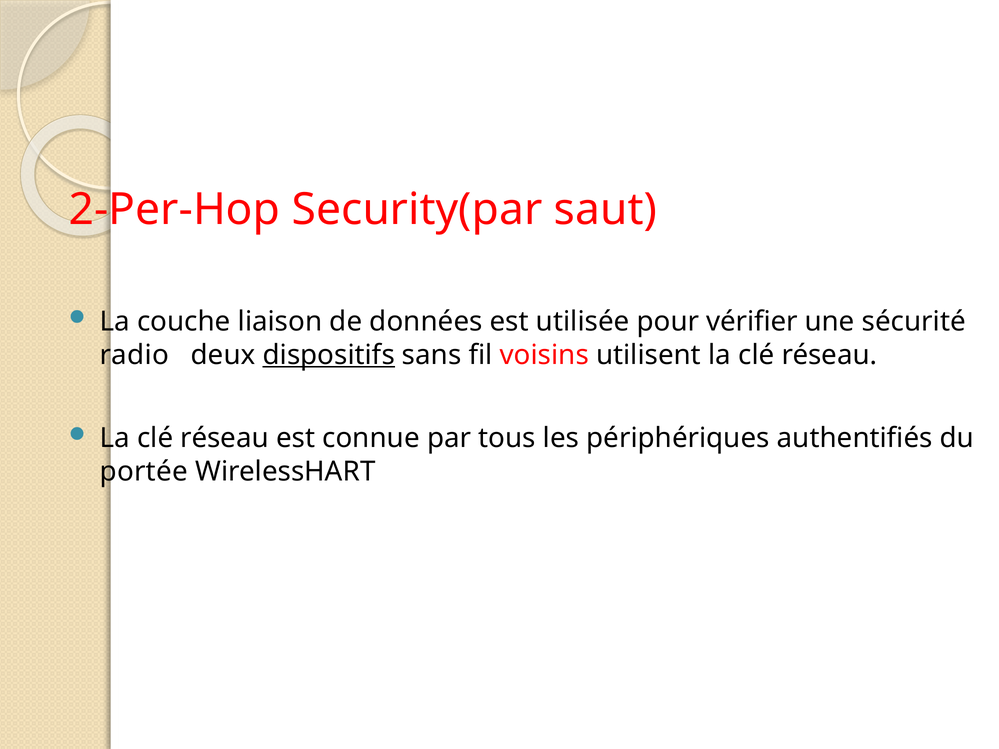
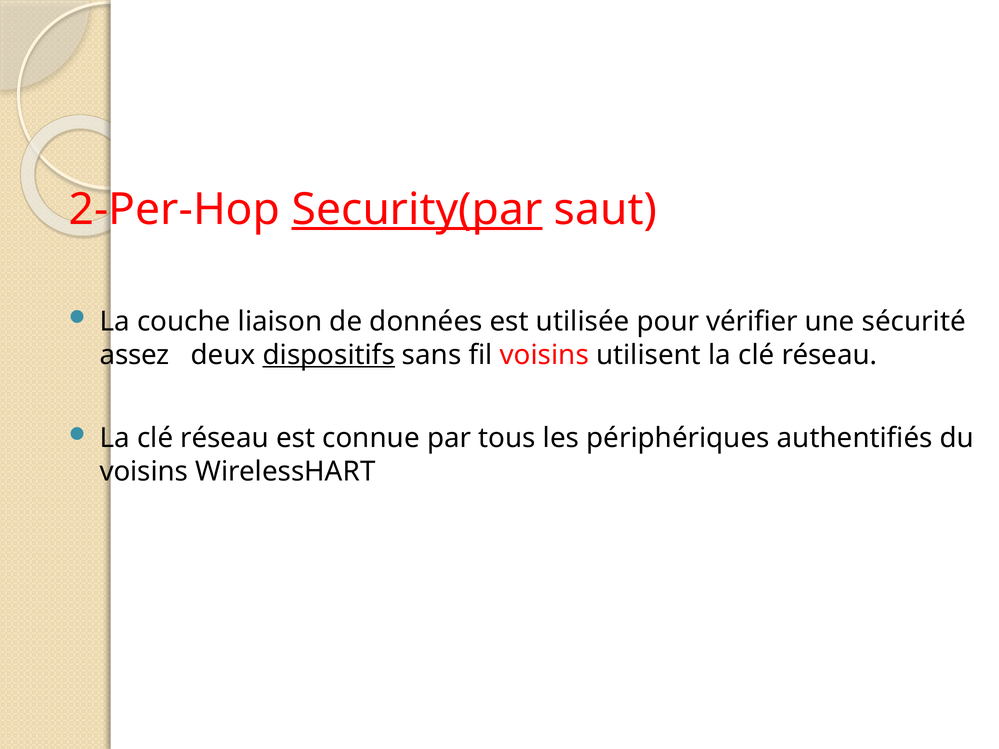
Security(par underline: none -> present (417, 210)
radio: radio -> assez (135, 355)
portée: portée -> voisins (144, 472)
